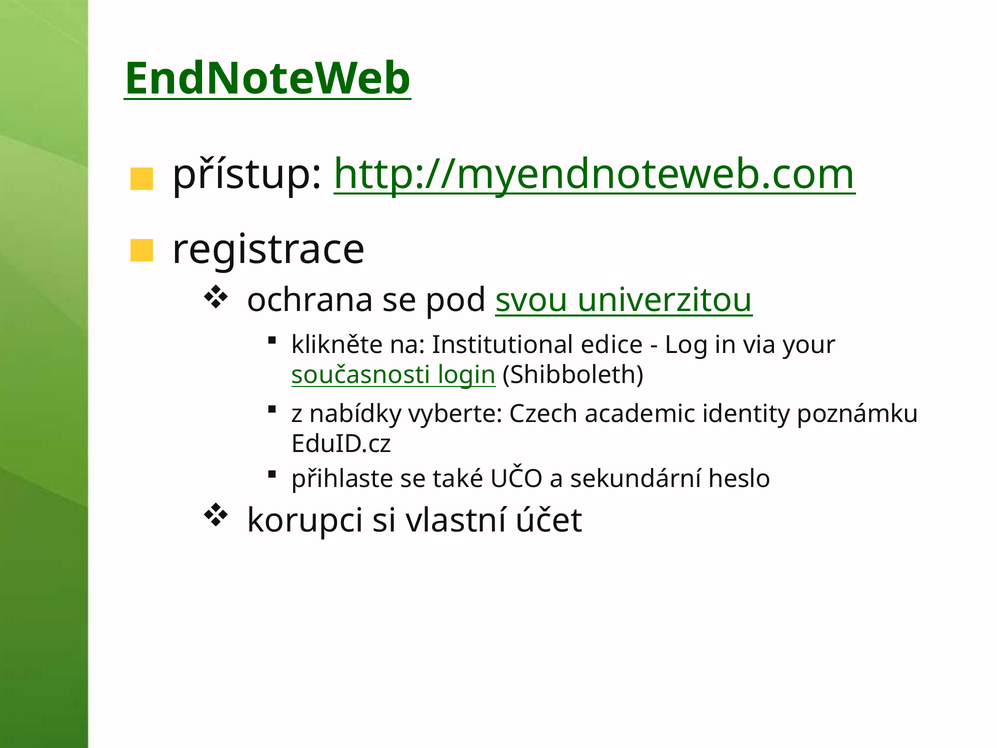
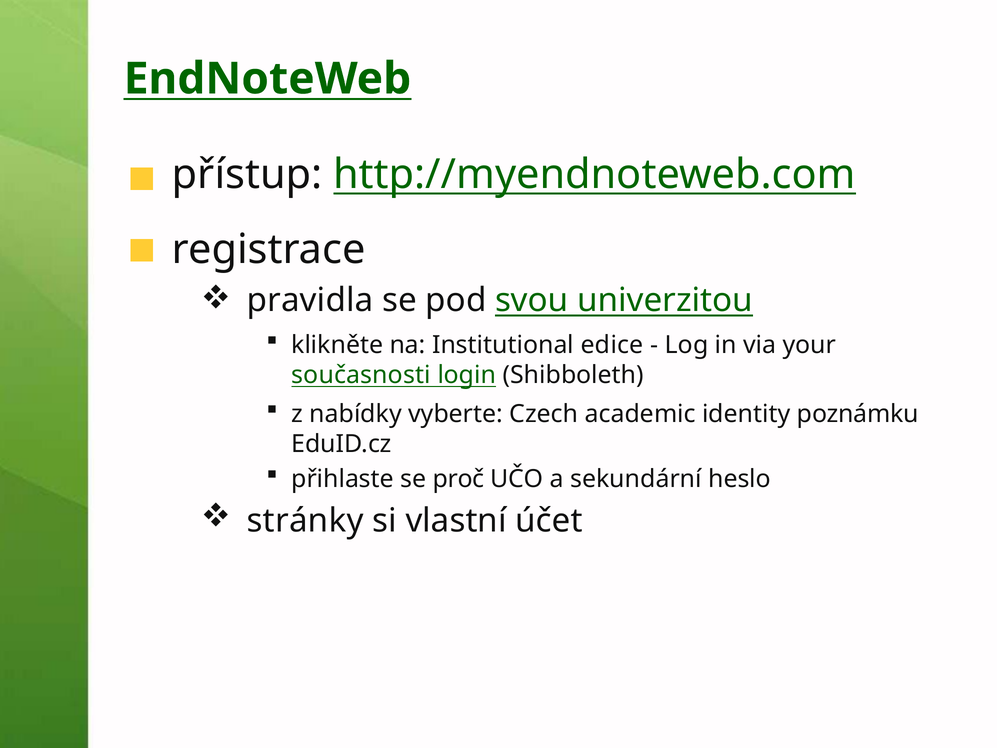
ochrana: ochrana -> pravidla (310, 300)
také: také -> proč (458, 479)
korupci: korupci -> stránky (305, 521)
